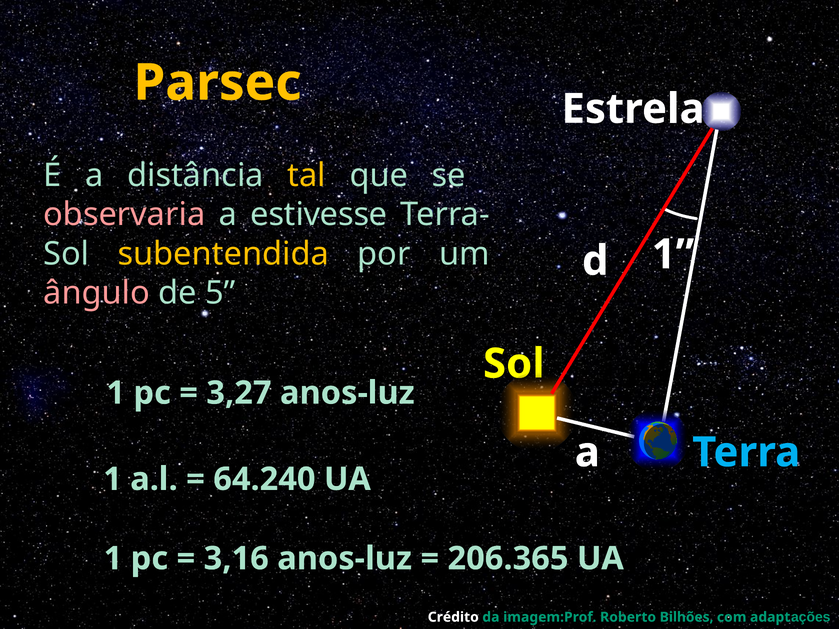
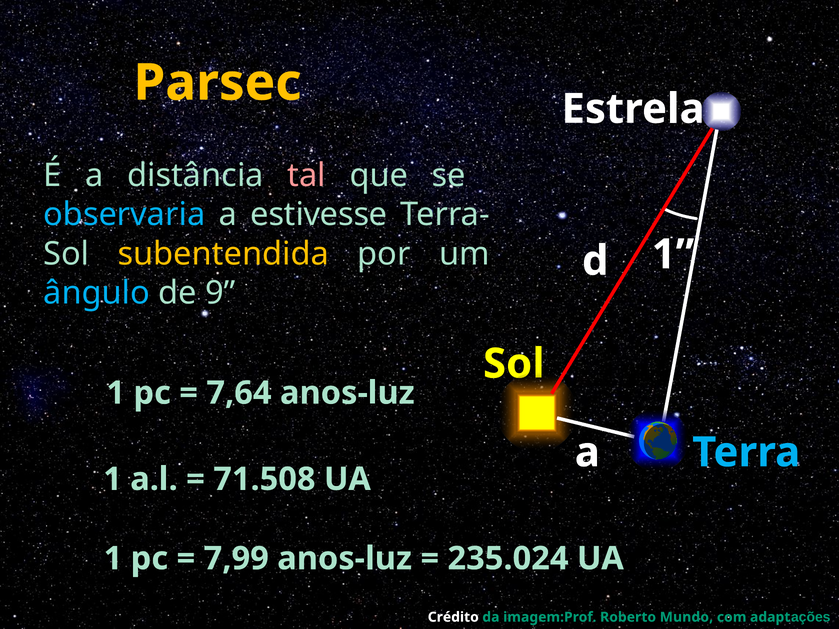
tal colour: yellow -> pink (307, 175)
observaria colour: pink -> light blue (124, 215)
ângulo colour: pink -> light blue (97, 293)
5: 5 -> 9 (220, 293)
3,27: 3,27 -> 7,64 (239, 393)
64.240: 64.240 -> 71.508 (264, 479)
3,16: 3,16 -> 7,99 (236, 559)
206.365: 206.365 -> 235.024 (508, 559)
Bilhões: Bilhões -> Mundo (686, 617)
